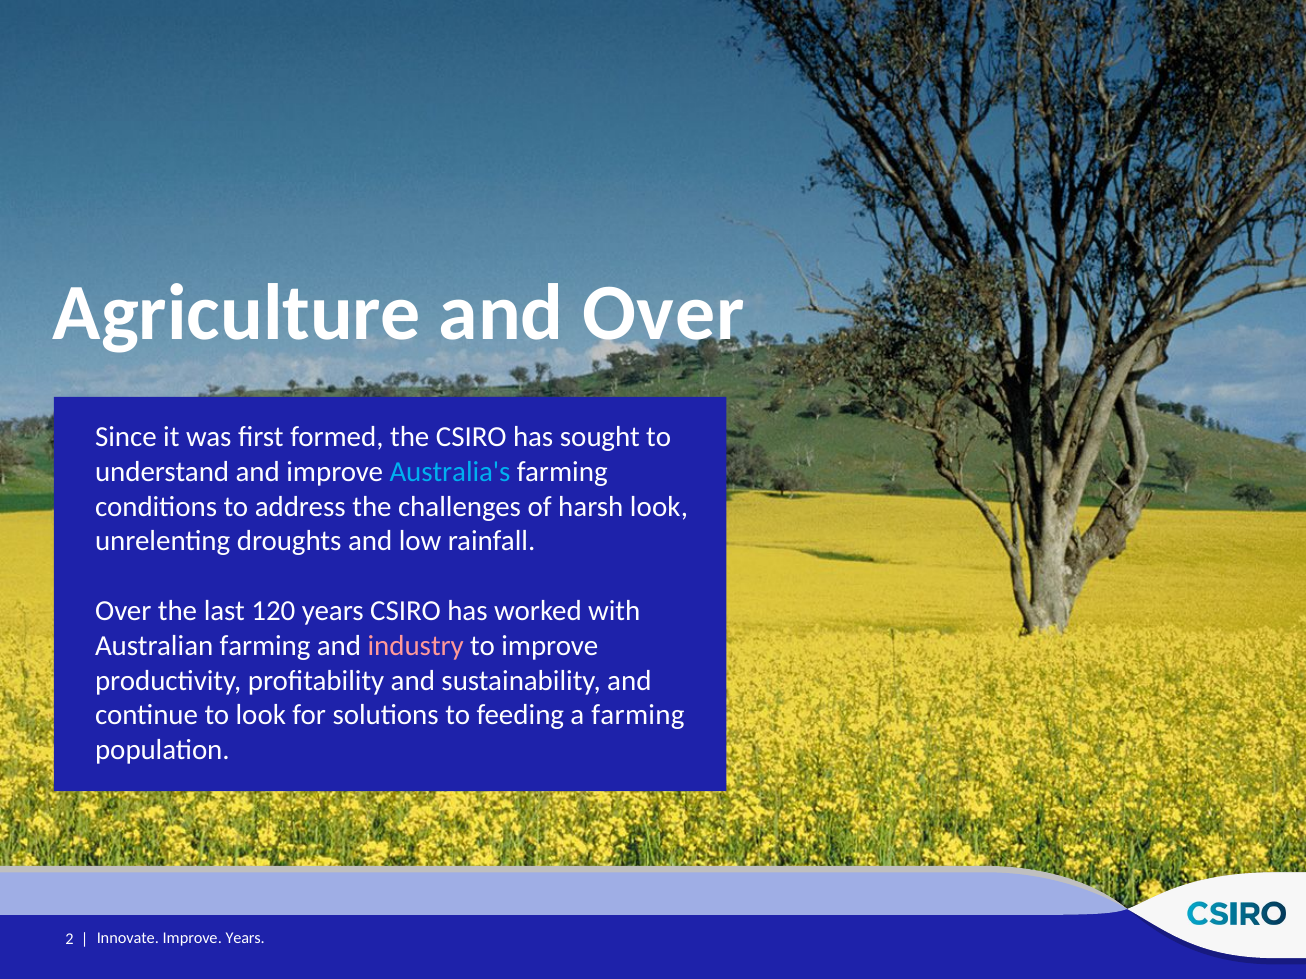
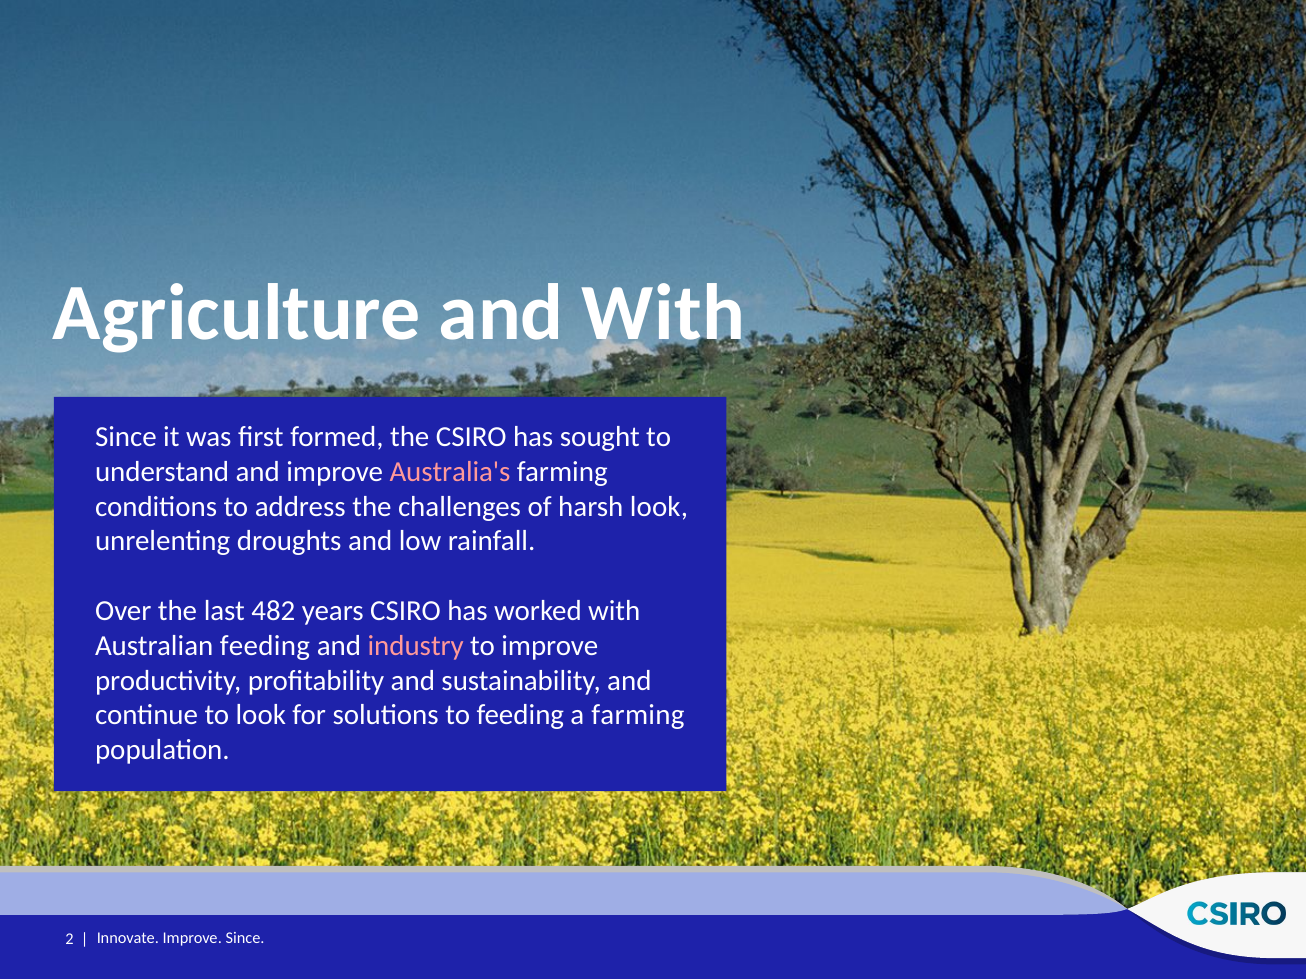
and Over: Over -> With (664, 313)
Australia's colour: light blue -> pink (450, 472)
120: 120 -> 482 (273, 611)
Australian farming: farming -> feeding (265, 646)
Improve Years: Years -> Since (245, 939)
